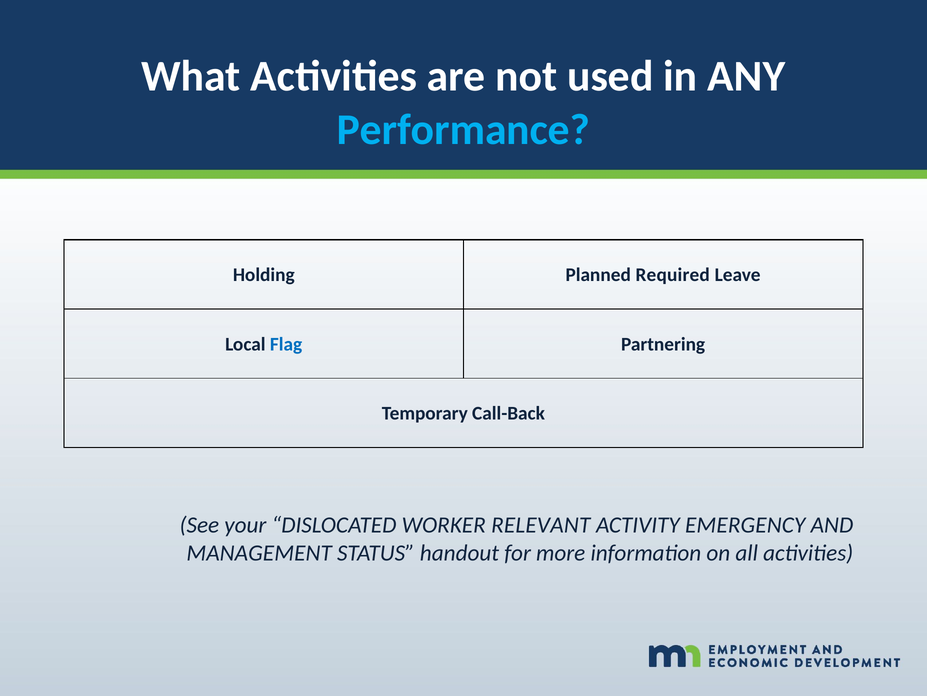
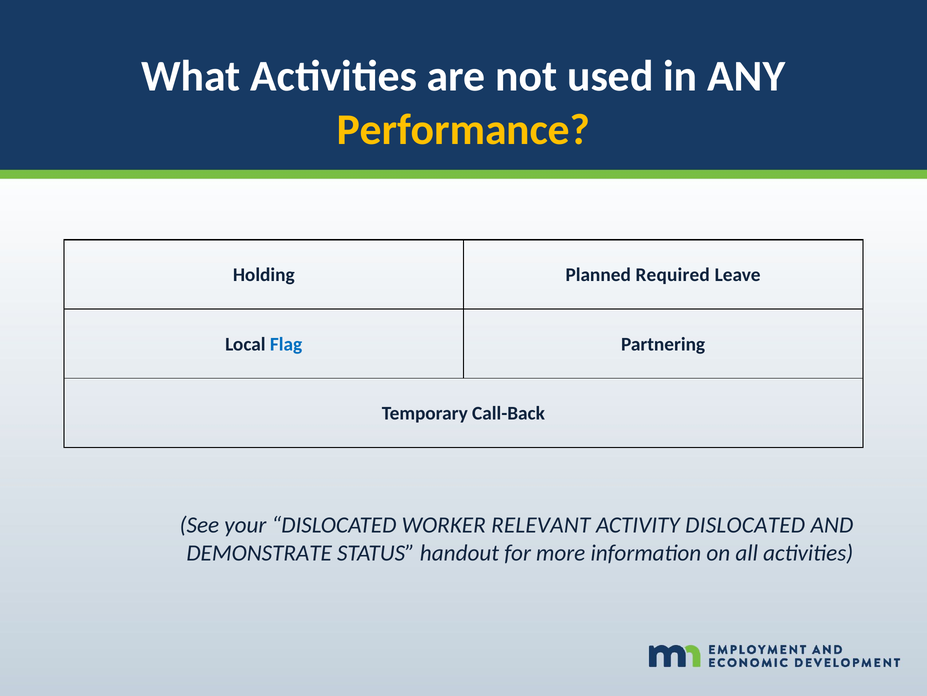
Performance colour: light blue -> yellow (463, 130)
ACTIVITY EMERGENCY: EMERGENCY -> DISLOCATED (745, 525)
MANAGEMENT: MANAGEMENT -> DEMONSTRATE (259, 553)
